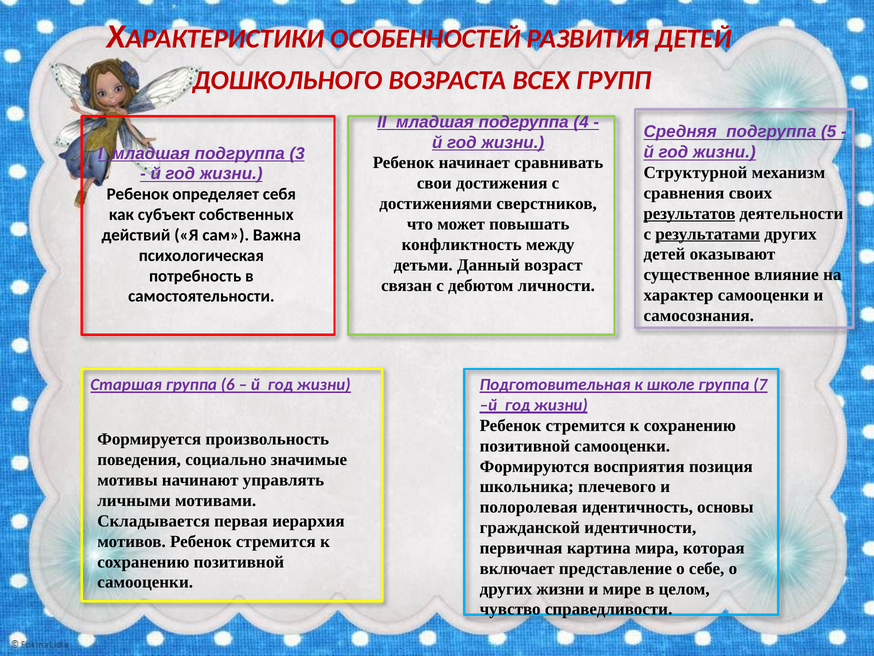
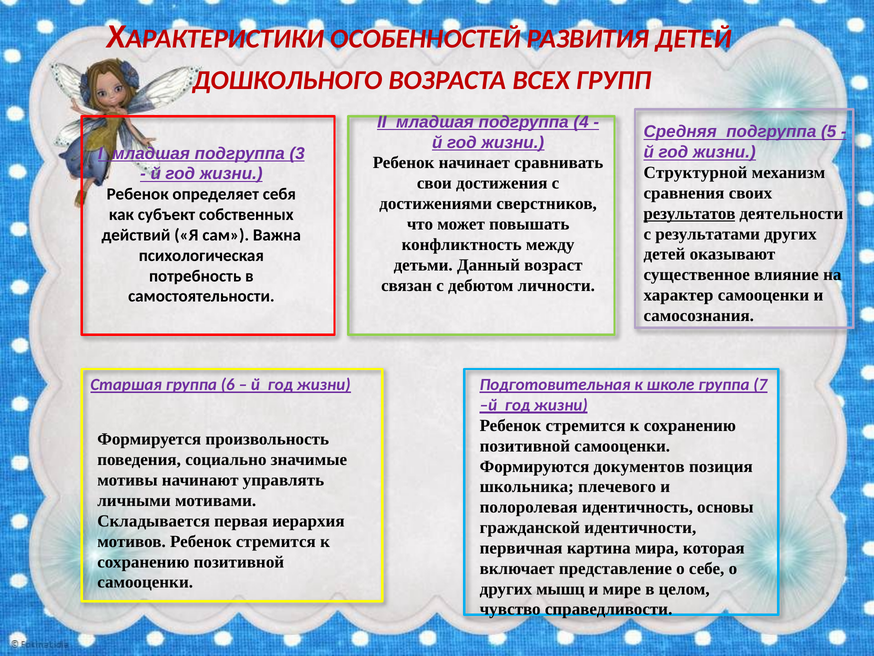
результатами underline: present -> none (708, 234)
восприятия: восприятия -> документов (639, 466)
других жизни: жизни -> мышц (560, 588)
